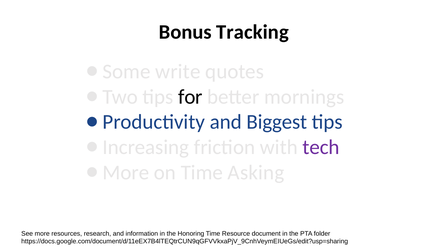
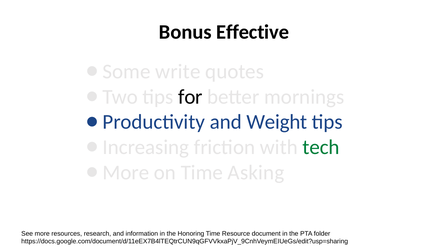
Tracking: Tracking -> Effective (253, 32)
Biggest: Biggest -> Weight (277, 122)
tech colour: purple -> green (321, 147)
